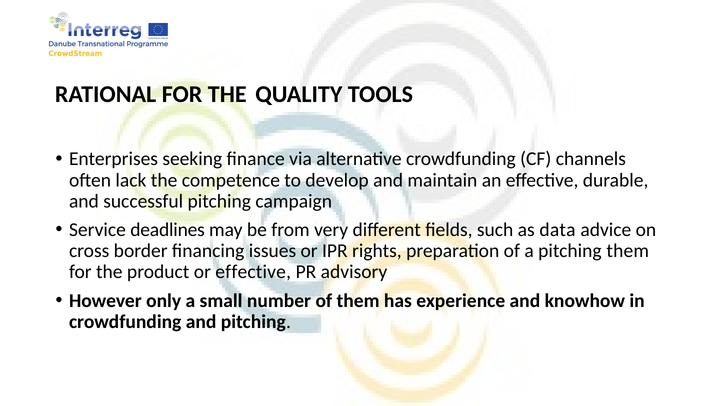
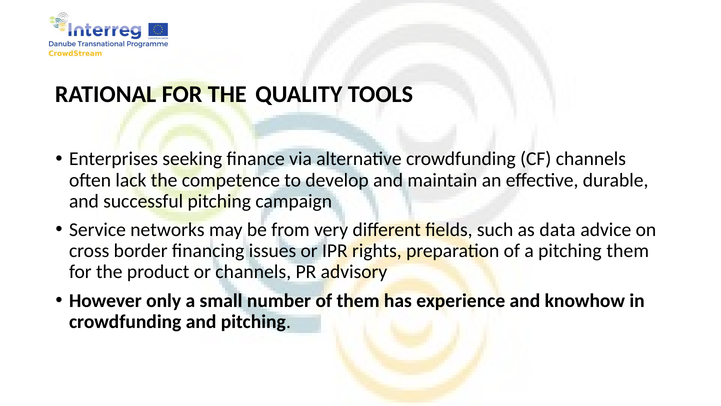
deadlines: deadlines -> networks (167, 230)
or effective: effective -> channels (253, 272)
